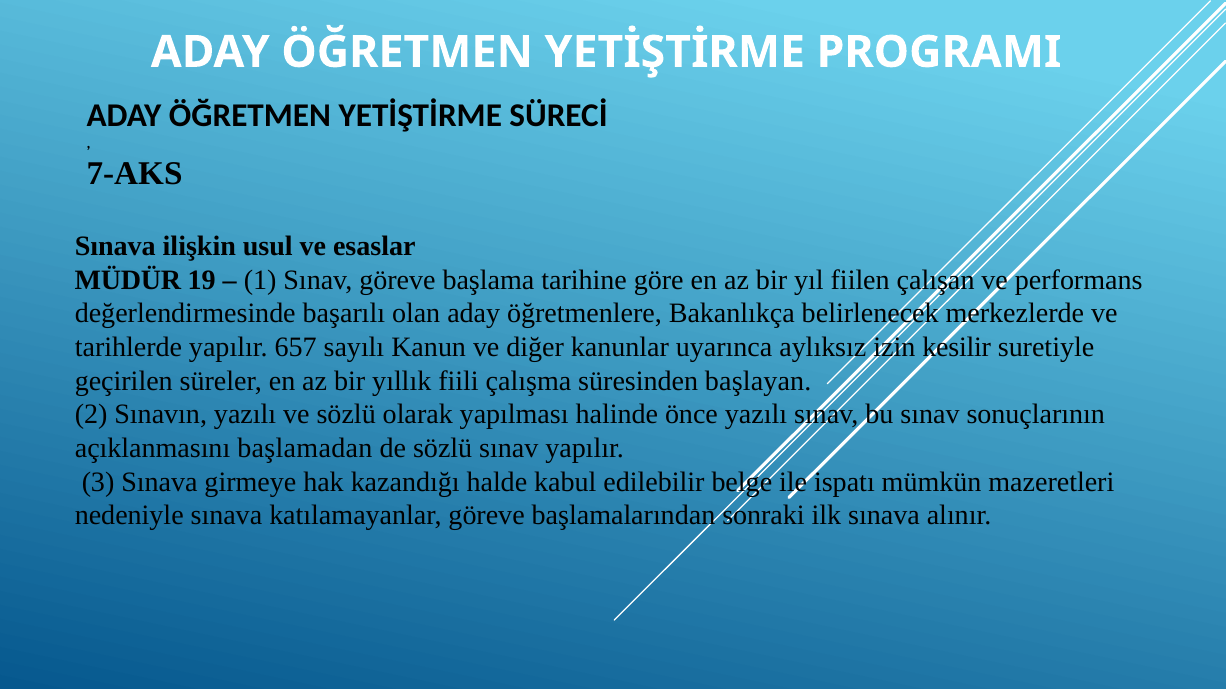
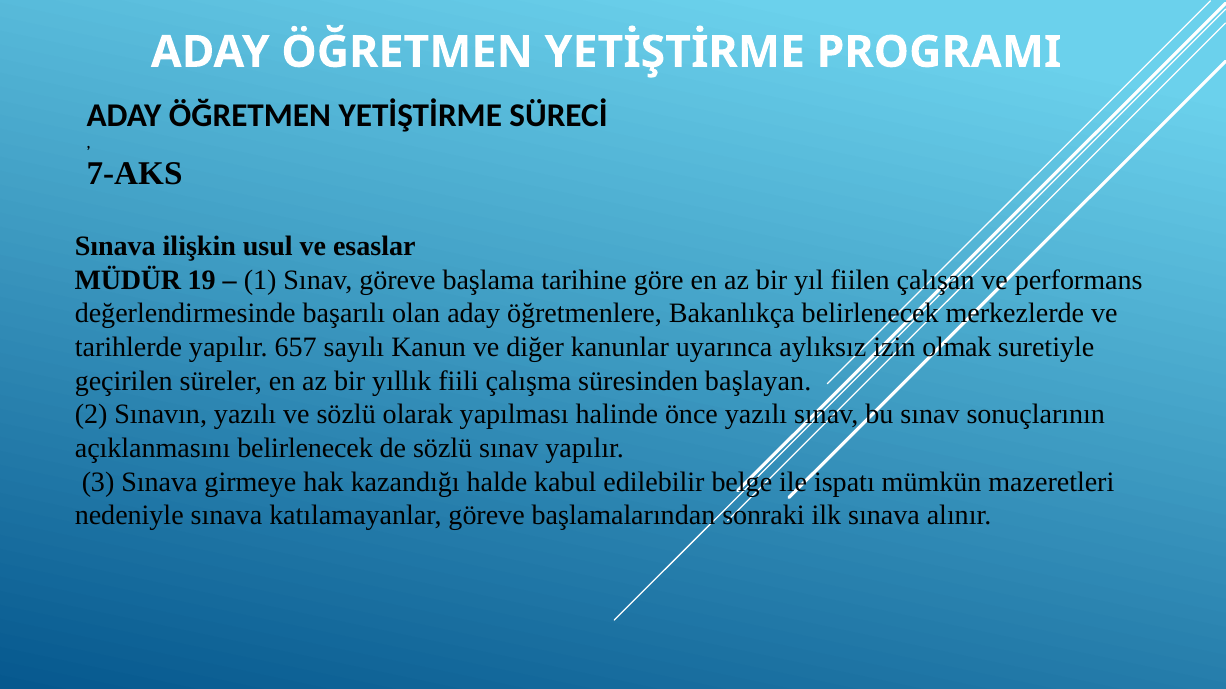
kesilir: kesilir -> olmak (957, 348)
açıklanmasını başlamadan: başlamadan -> belirlenecek (305, 449)
